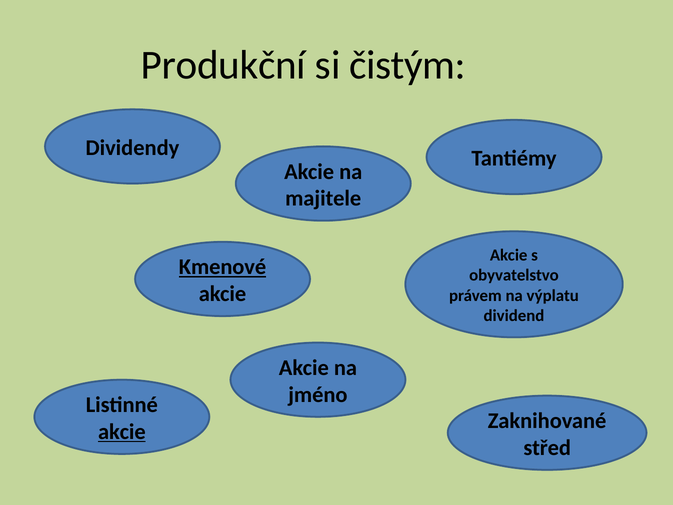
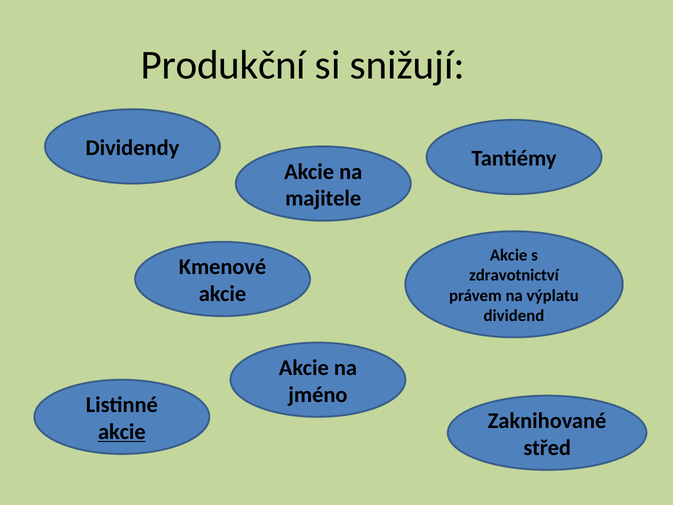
čistým: čistým -> snižují (407, 65)
Kmenové underline: present -> none (223, 267)
obyvatelstvo: obyvatelstvo -> zdravotnictví (514, 275)
